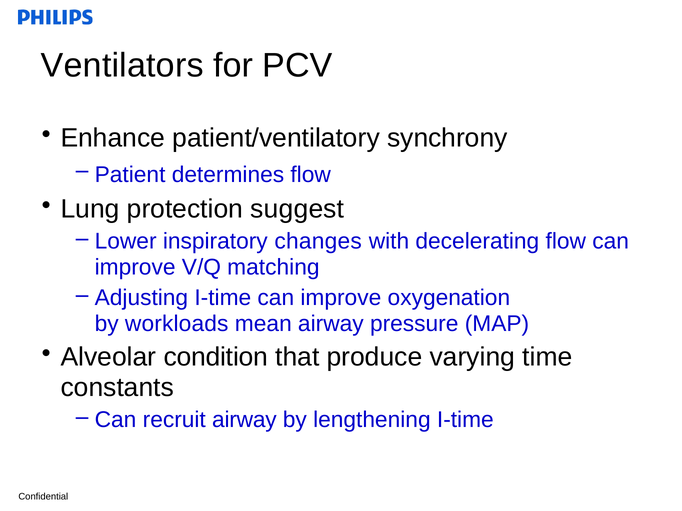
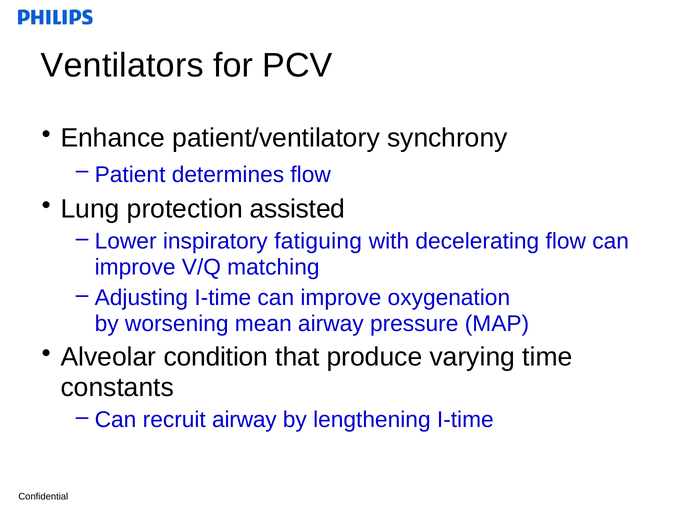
suggest: suggest -> assisted (298, 209)
changes: changes -> fatiguing (318, 242)
workloads: workloads -> worsening (177, 324)
